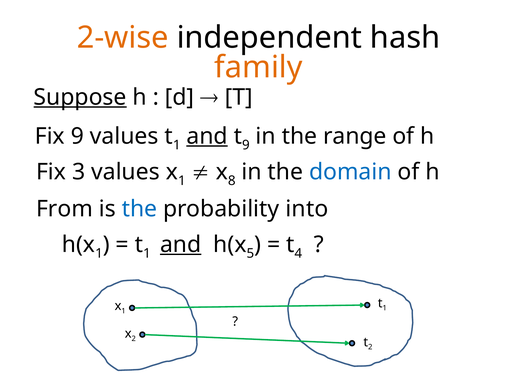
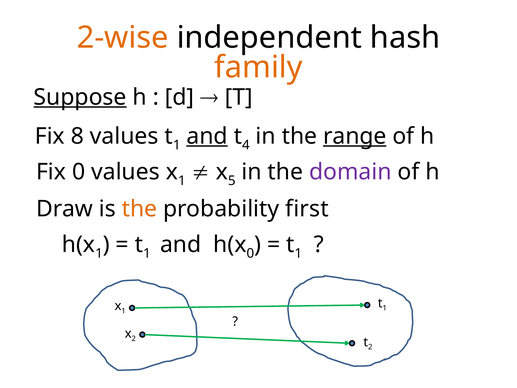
Fix 9: 9 -> 8 (77, 136)
t 9: 9 -> 4 (246, 145)
range underline: none -> present (355, 136)
Fix 3: 3 -> 0 (79, 172)
8: 8 -> 5 (232, 181)
domain colour: blue -> purple (350, 172)
From: From -> Draw (64, 209)
the colour: blue -> orange (139, 209)
into: into -> first (307, 209)
and underline: present -> none (181, 244)
5: 5 -> 0 (250, 253)
4: 4 -> 1 (298, 253)
